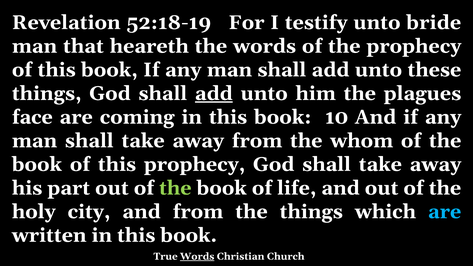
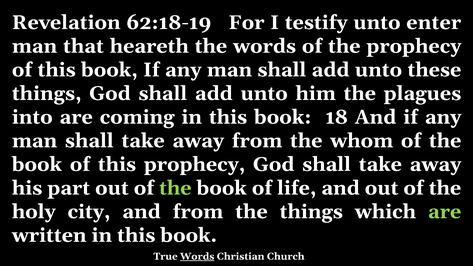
52:18-19: 52:18-19 -> 62:18-19 (169, 23)
bride: bride -> enter (434, 23)
add underline: present -> none (214, 94)
face: face -> into (32, 117)
10: 10 -> 18 (337, 117)
are colour: light blue -> light green (445, 212)
